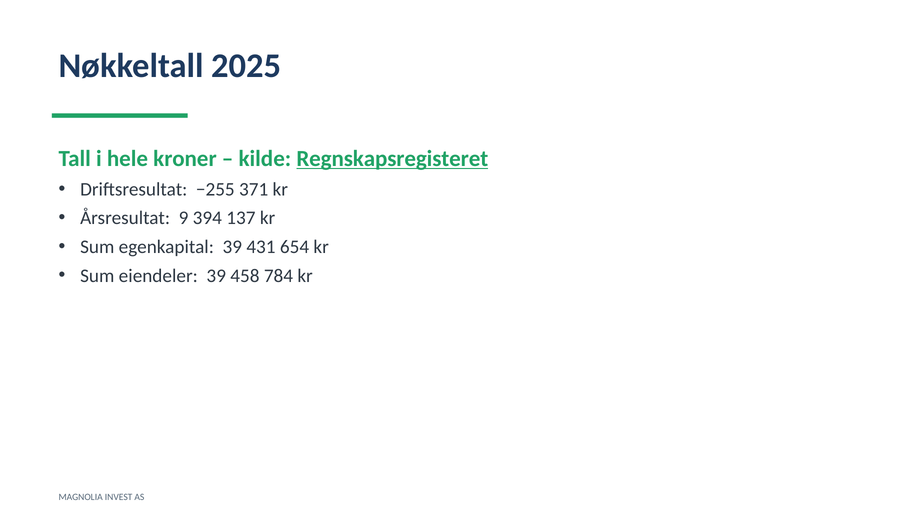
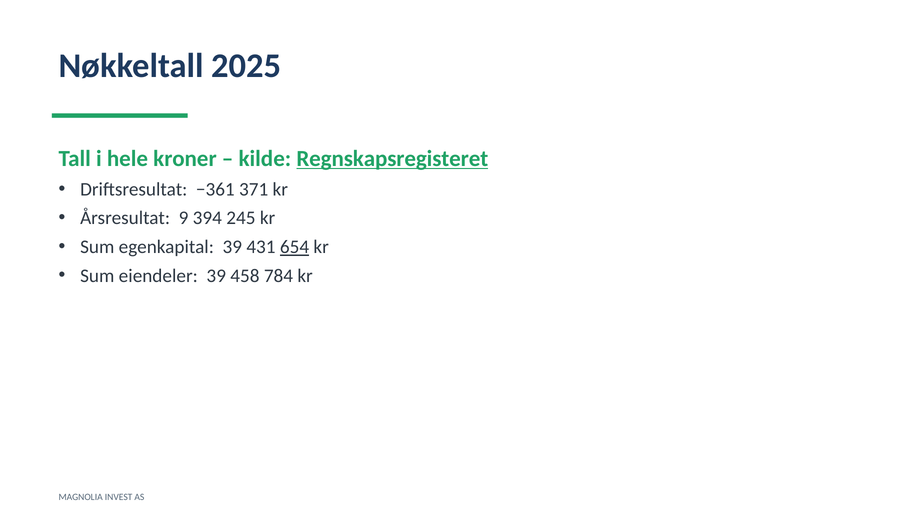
−255: −255 -> −361 (215, 189)
137: 137 -> 245 (241, 218)
654 underline: none -> present (295, 247)
